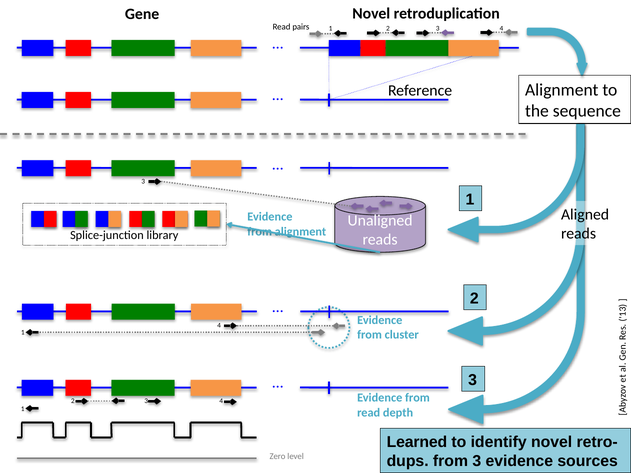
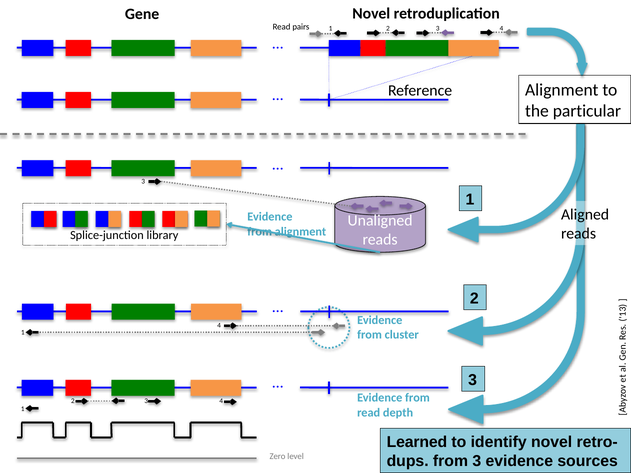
sequence: sequence -> particular (587, 111)
